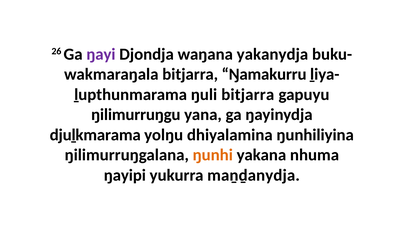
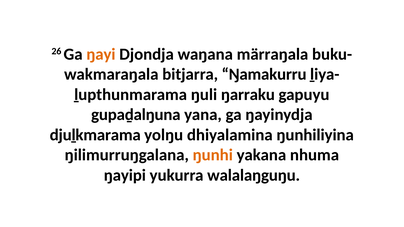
ŋayi colour: purple -> orange (101, 54)
yakanydja: yakanydja -> märraŋala (273, 54)
ŋuli bitjarra: bitjarra -> ŋarraku (248, 95)
ŋilimurruŋgu: ŋilimurruŋgu -> gupaḏalŋuna (136, 115)
maṉḏanydja: maṉḏanydja -> walalaŋguŋu (254, 175)
